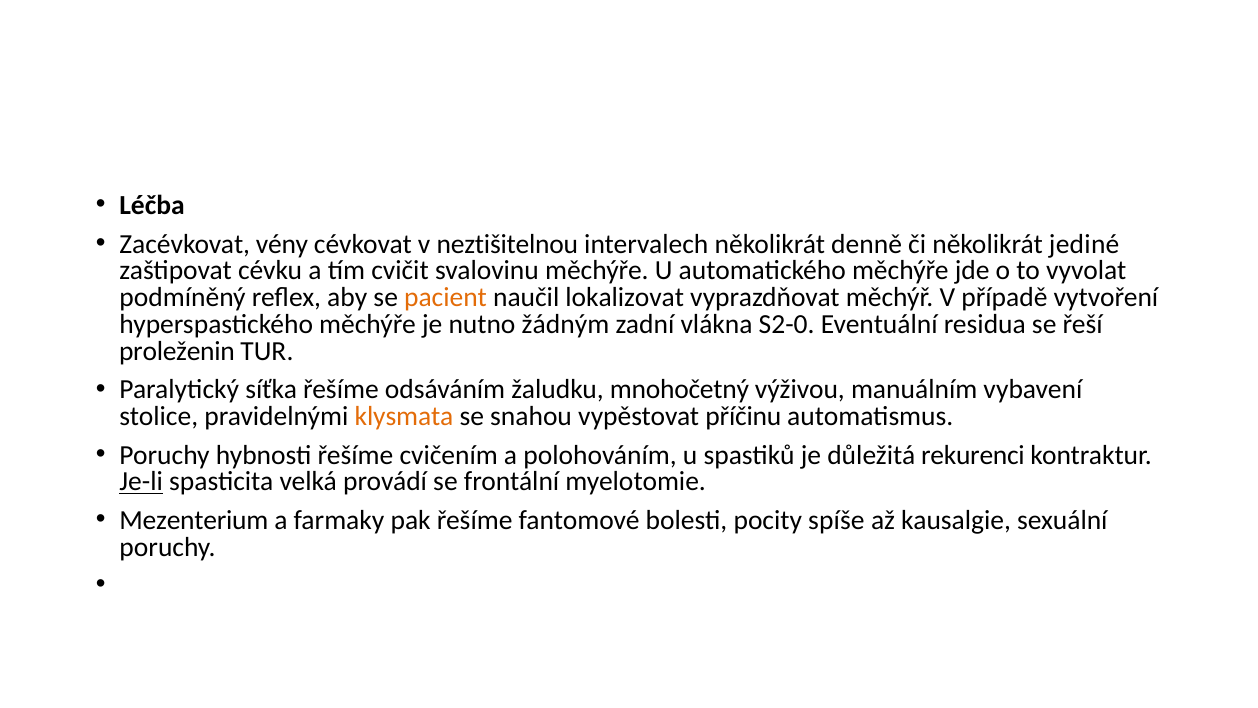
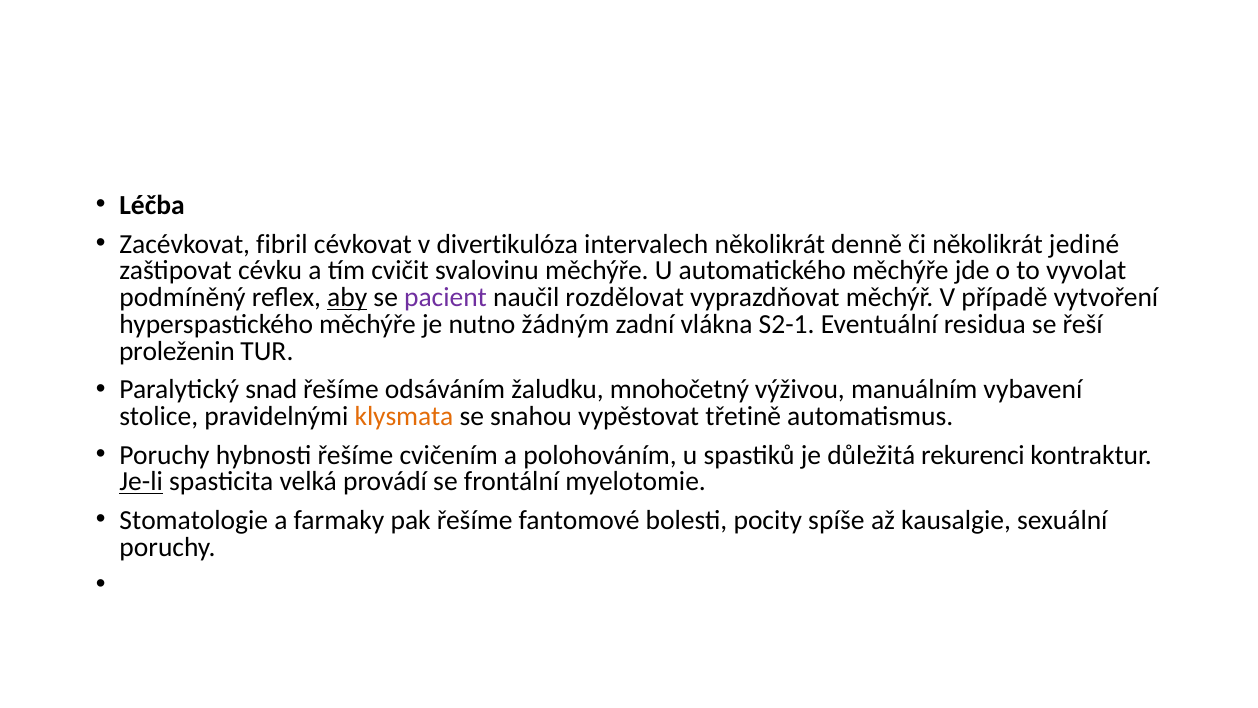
vény: vény -> fibril (282, 244)
neztišitelnou: neztišitelnou -> divertikulóza (507, 244)
aby underline: none -> present (347, 297)
pacient colour: orange -> purple (446, 297)
lokalizovat: lokalizovat -> rozdělovat (625, 297)
S2-0: S2-0 -> S2-1 (787, 324)
síťka: síťka -> snad (271, 389)
příčinu: příčinu -> třetině (743, 416)
Mezenterium: Mezenterium -> Stomatologie (194, 520)
